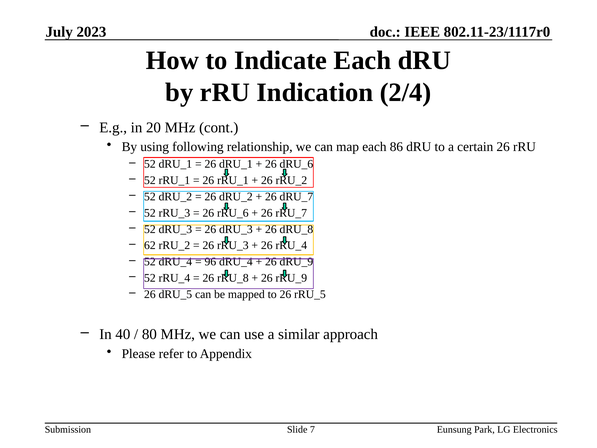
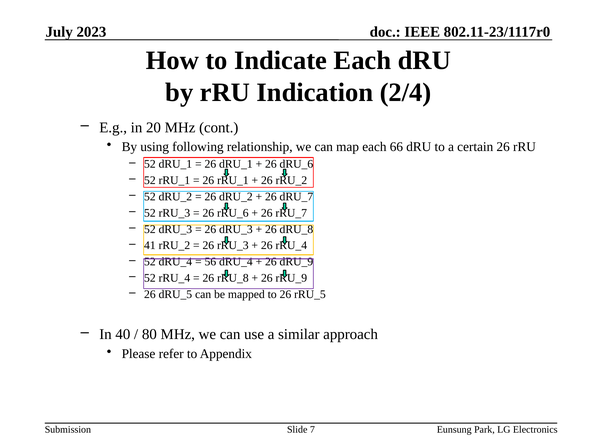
86: 86 -> 66 (396, 147)
62: 62 -> 41 (150, 245)
96: 96 -> 56 (210, 262)
